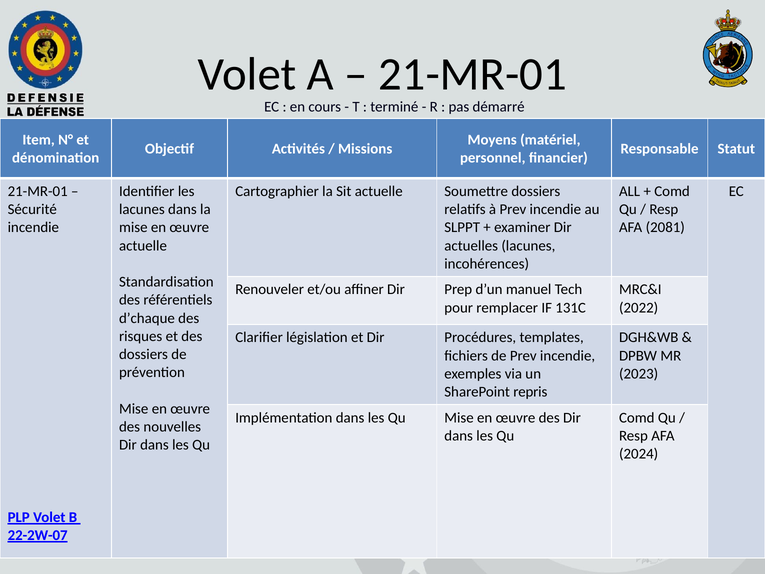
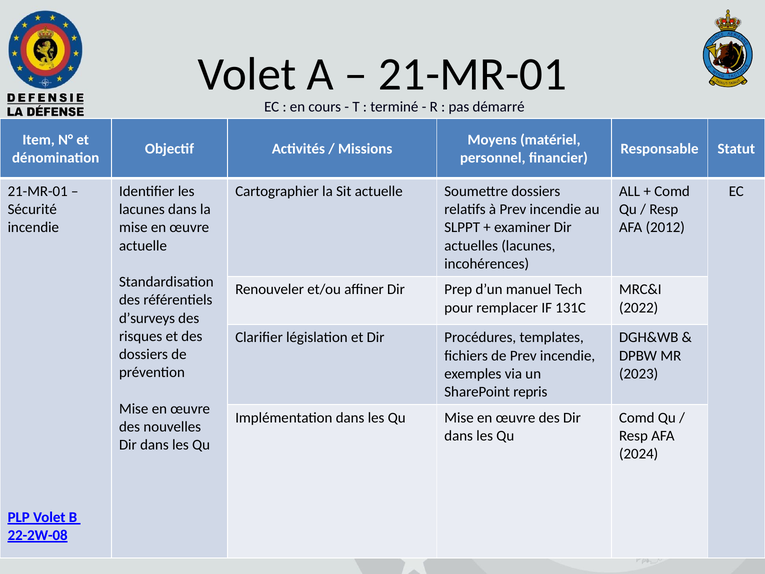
2081: 2081 -> 2012 (665, 227)
d’chaque: d’chaque -> d’surveys (147, 318)
22-2W-07: 22-2W-07 -> 22-2W-08 (38, 535)
